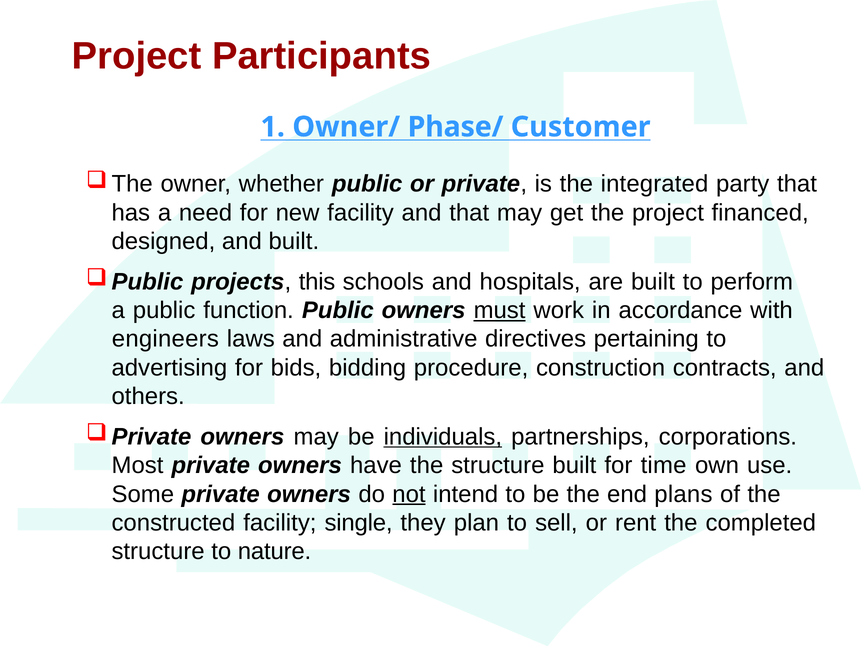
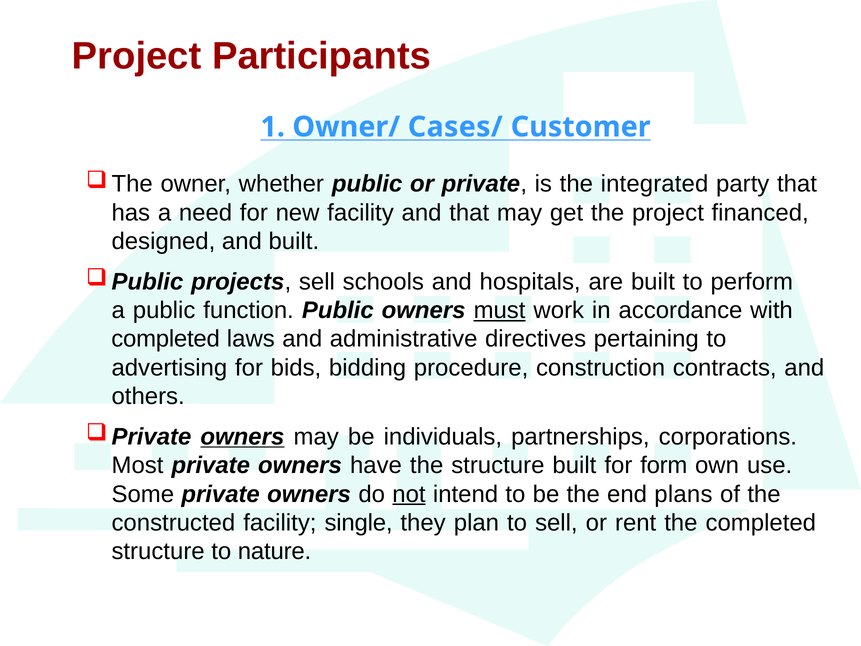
Phase/: Phase/ -> Cases/ (455, 127)
projects this: this -> sell (317, 282)
engineers: engineers -> completed (166, 339)
owners underline: none -> present (242, 437)
individuals underline: present -> none (443, 437)
time: time -> form (664, 465)
